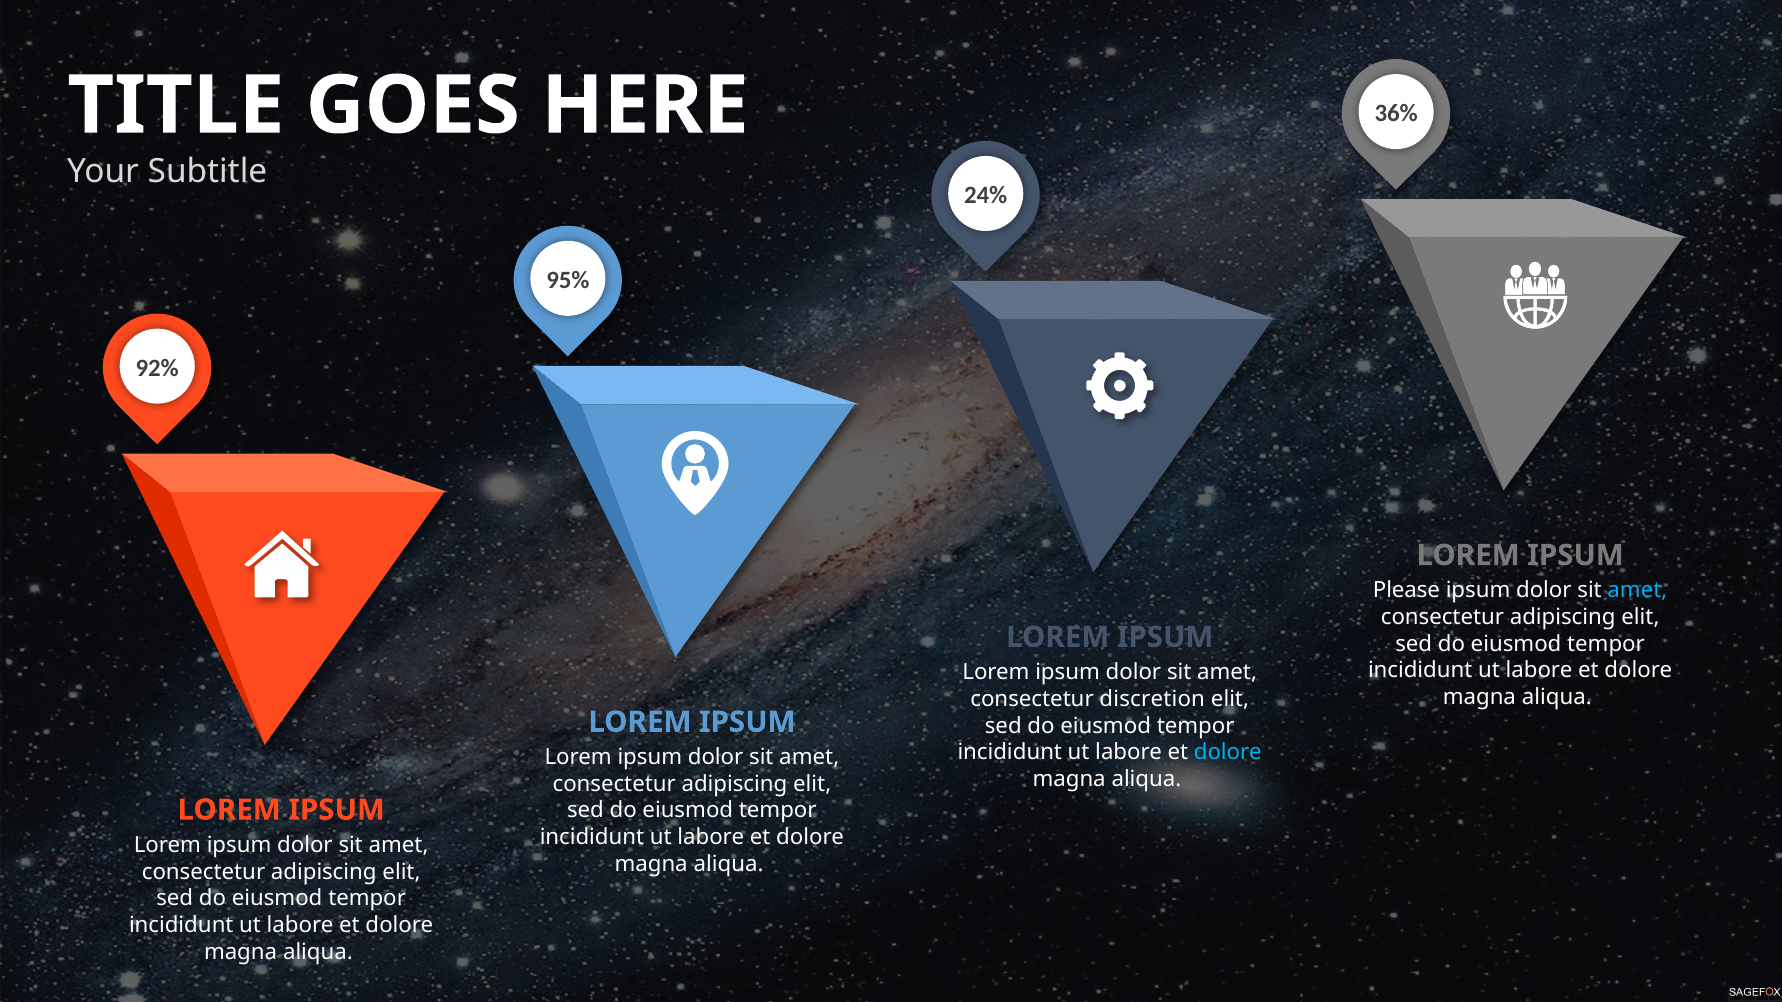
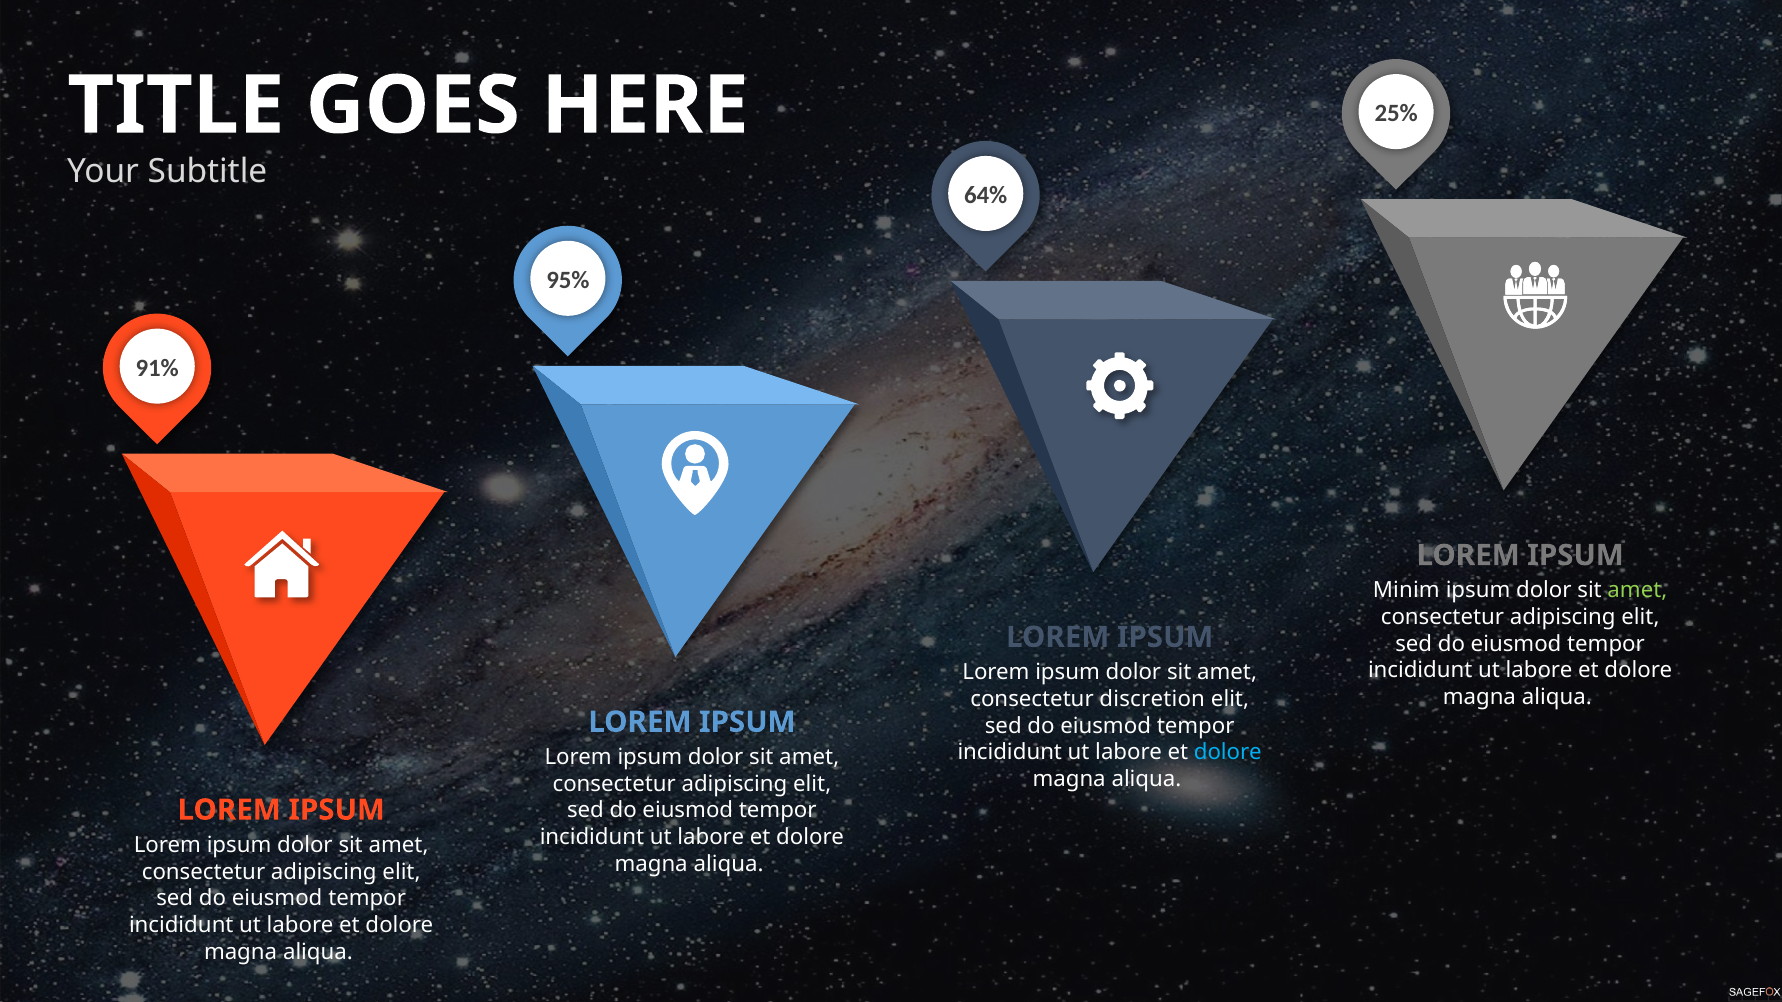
36%: 36% -> 25% (1396, 113)
24%: 24% -> 64% (986, 195)
92%: 92% -> 91% (157, 368)
Please: Please -> Minim (1406, 591)
amet colour: light blue -> light green (1637, 591)
